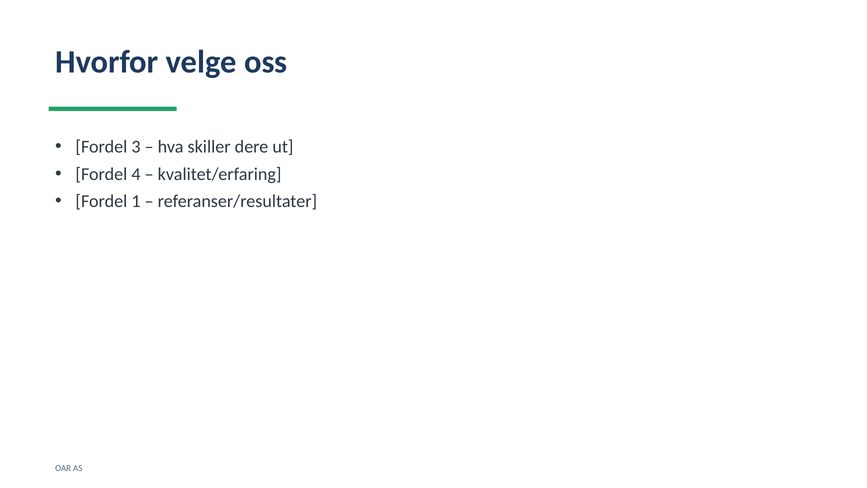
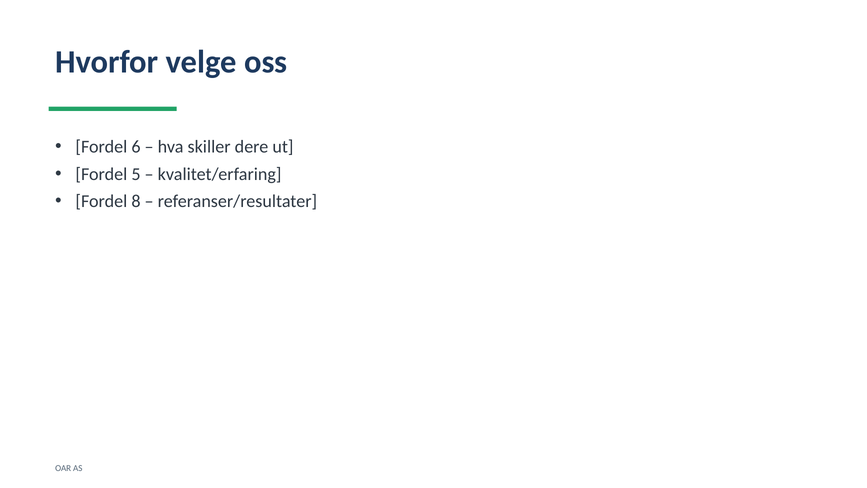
3: 3 -> 6 (136, 147)
4: 4 -> 5 (136, 174)
1: 1 -> 8 (136, 201)
